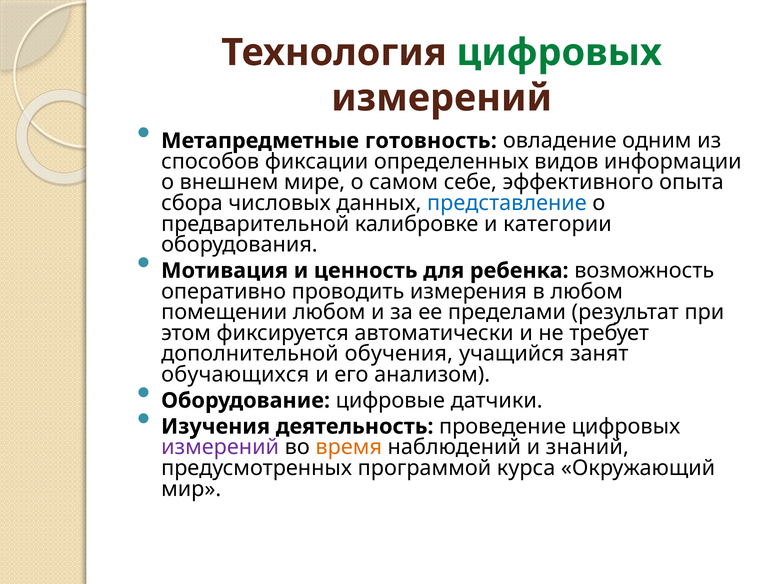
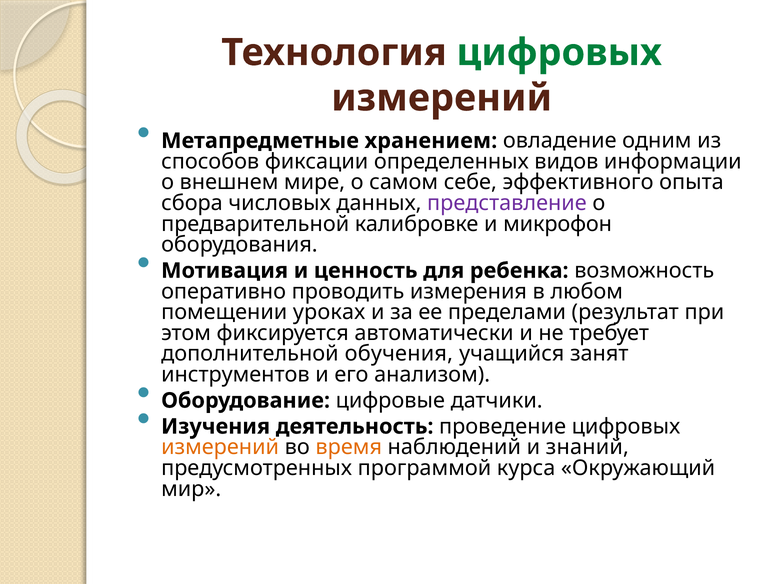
готовность: готовность -> хранением (431, 141)
представление colour: blue -> purple (507, 203)
категории: категории -> микрофон (558, 224)
помещении любом: любом -> уроках (329, 312)
обучающихся: обучающихся -> инструментов (235, 375)
измерений colour: purple -> orange (220, 447)
